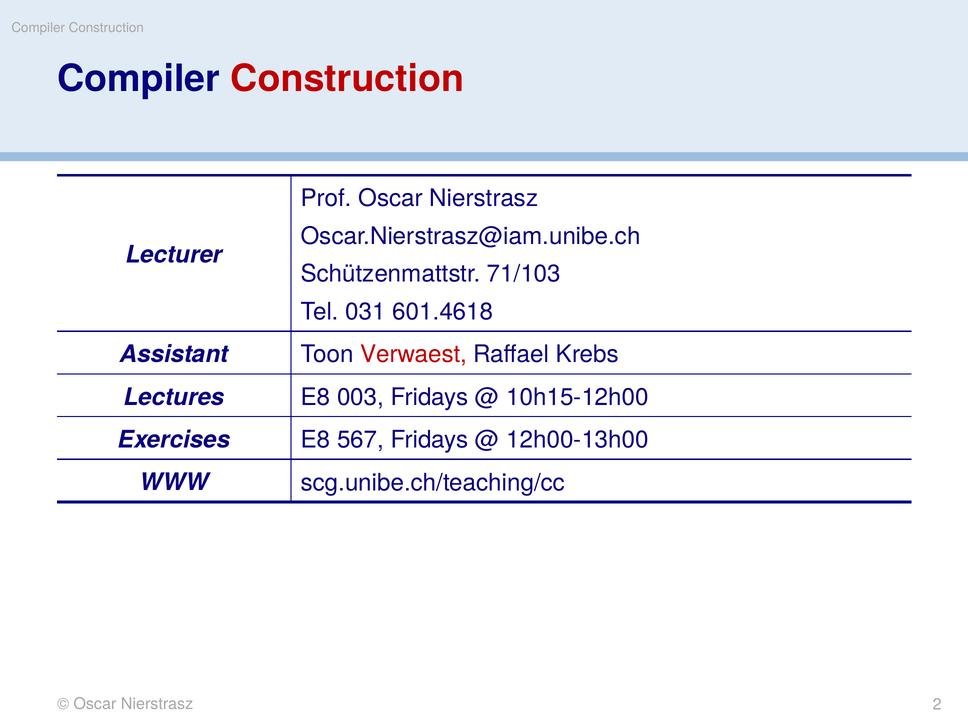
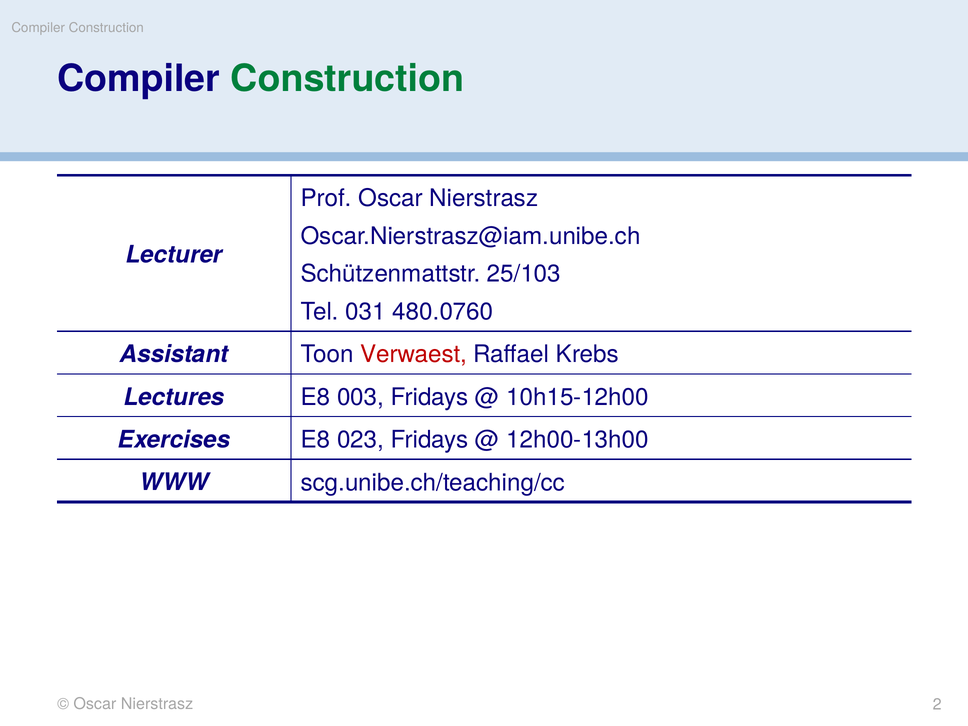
Construction colour: red -> green (347, 79)
71/103: 71/103 -> 25/103 (524, 274)
601.4618: 601.4618 -> 480.0760 (443, 312)
567: 567 -> 023 (361, 440)
